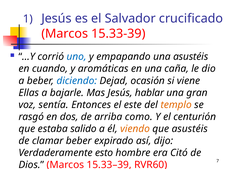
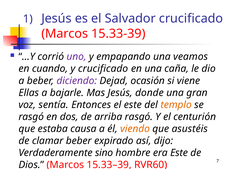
uno colour: blue -> purple (77, 57)
una asustéis: asustéis -> veamos (191, 57)
y aromáticas: aromáticas -> crucificado (103, 69)
diciendo colour: blue -> purple (77, 81)
hablar: hablar -> donde (149, 93)
arriba como: como -> rasgó (139, 117)
salido: salido -> causa (83, 129)
esto: esto -> sino (104, 153)
era Citó: Citó -> Este (179, 153)
